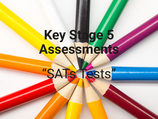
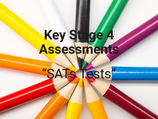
5: 5 -> 4 (110, 35)
